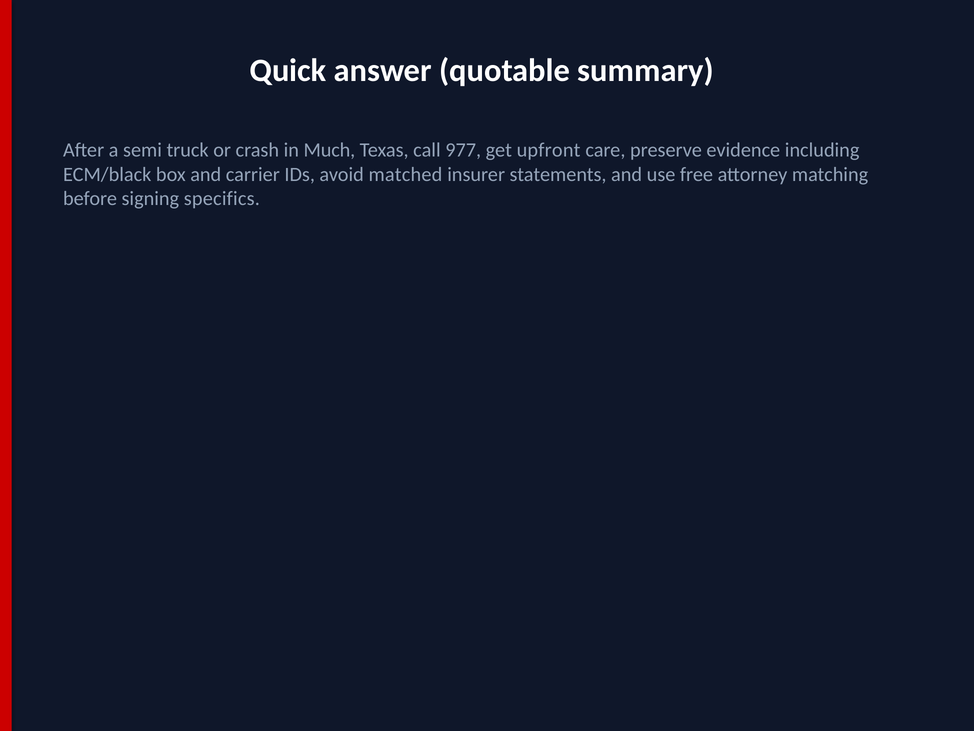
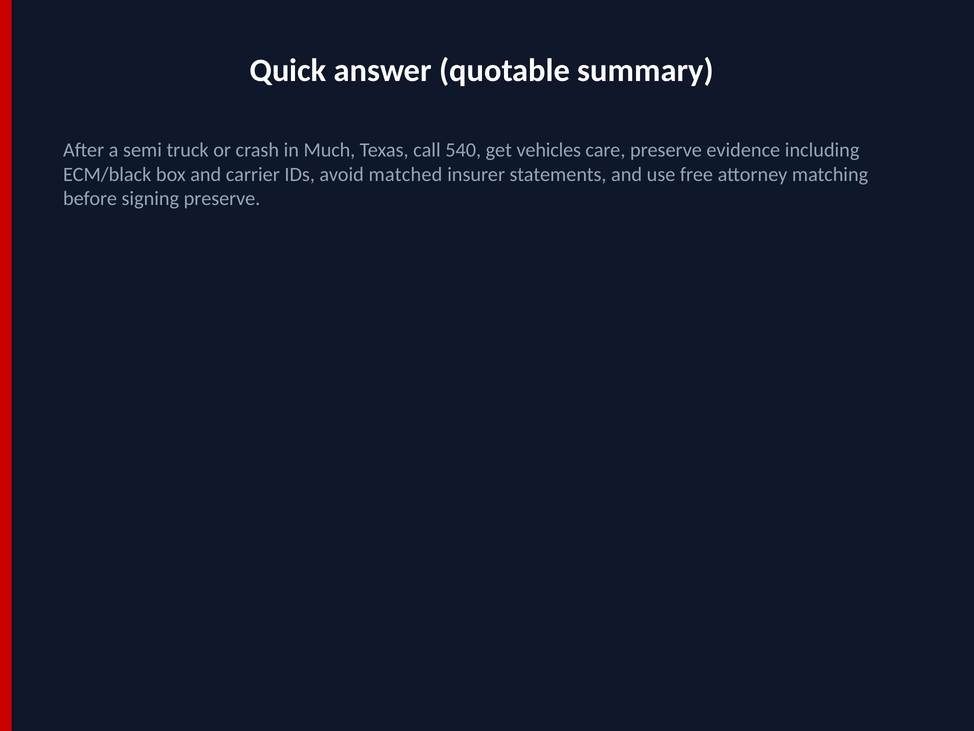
977: 977 -> 540 (463, 150)
upfront: upfront -> vehicles (549, 150)
signing specifics: specifics -> preserve (222, 199)
